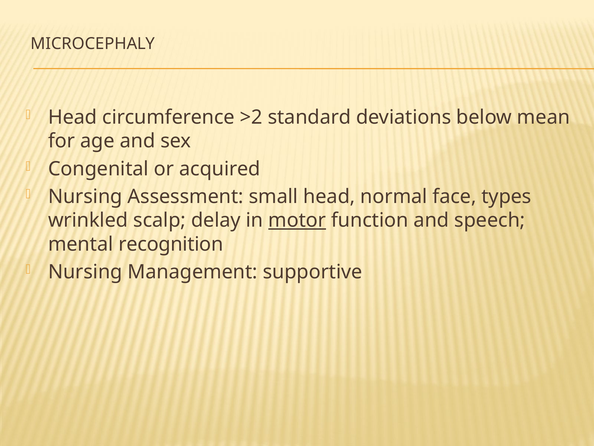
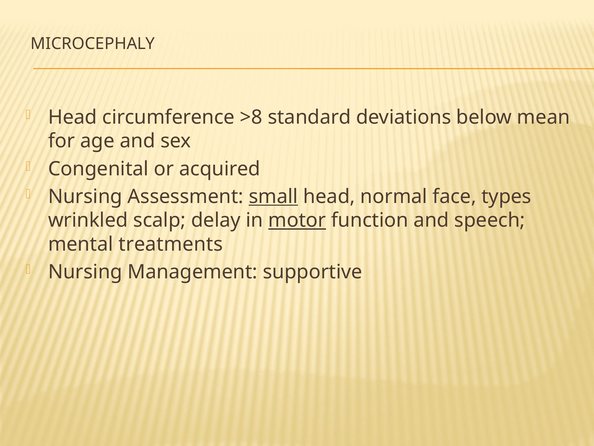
>2: >2 -> >8 (251, 117)
small underline: none -> present (273, 196)
recognition: recognition -> treatments (171, 244)
